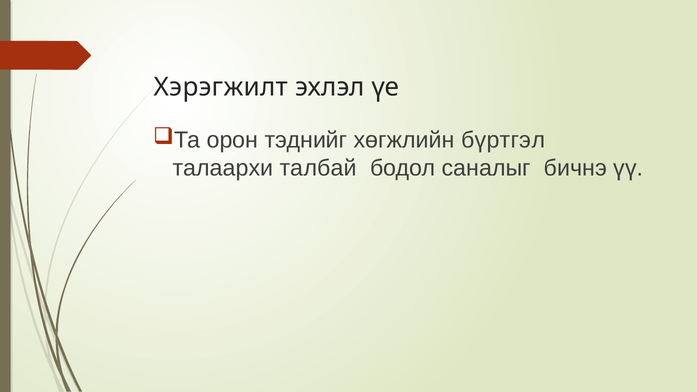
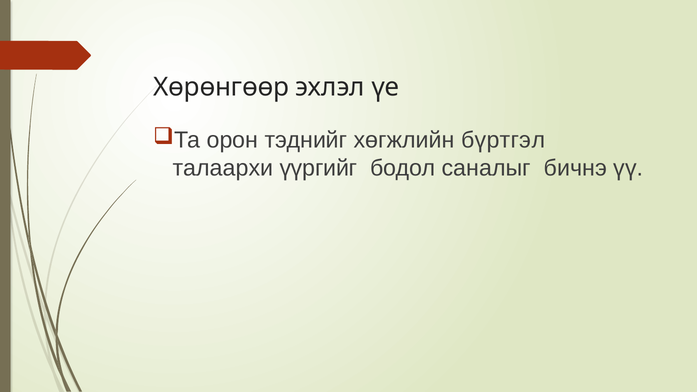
Хэрэгжилт: Хэрэгжилт -> Хөрөнгөөр (221, 87)
талбай: талбай -> үүргийг (318, 168)
